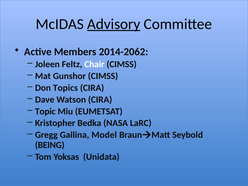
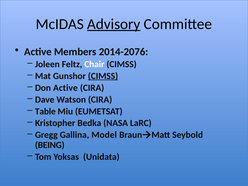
2014-2062: 2014-2062 -> 2014-2076 (124, 52)
CIMSS underline: none -> present (103, 76)
Don Topics: Topics -> Active (65, 88)
Topic: Topic -> Table (45, 111)
